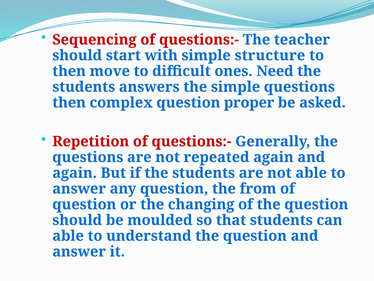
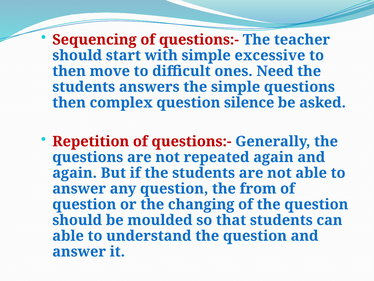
structure: structure -> excessive (270, 55)
proper: proper -> silence (249, 102)
